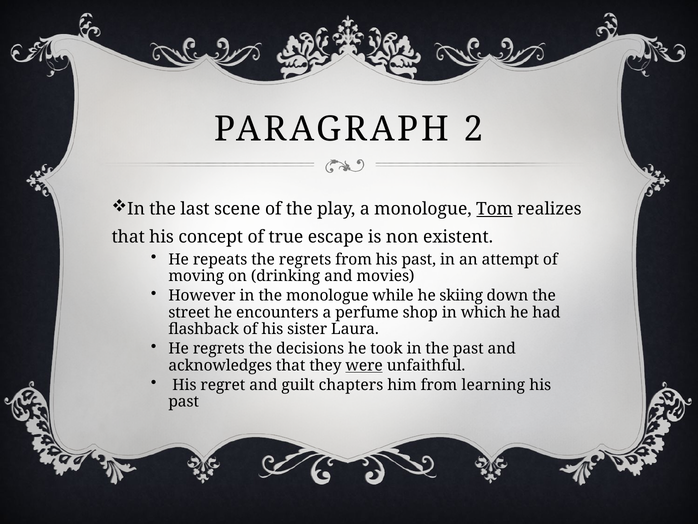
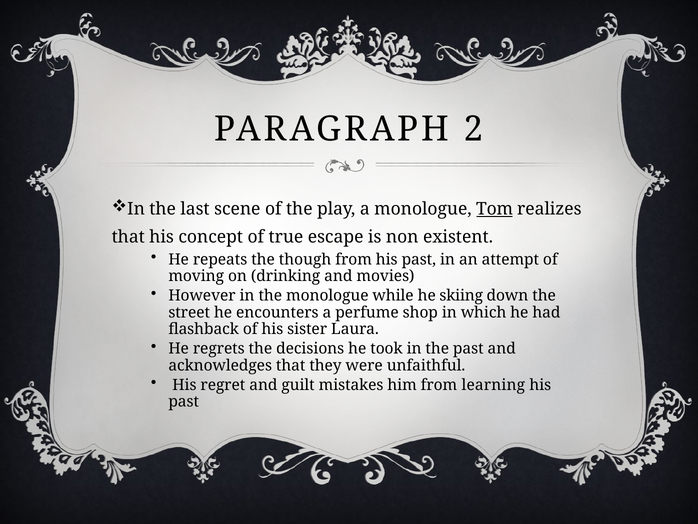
the regrets: regrets -> though (305, 259)
were underline: present -> none (364, 365)
chapters: chapters -> mistakes (351, 385)
